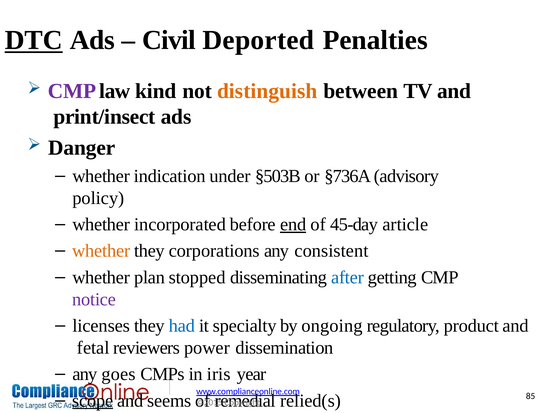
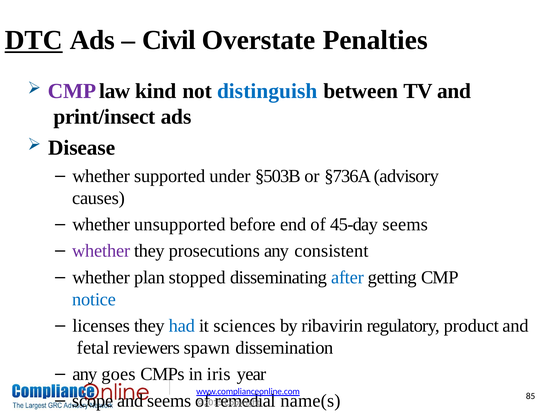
Deported: Deported -> Overstate (259, 40)
distinguish colour: orange -> blue (267, 91)
Danger: Danger -> Disease (82, 148)
indication: indication -> supported (170, 176)
policy: policy -> causes (98, 198)
incorporated: incorporated -> unsupported (180, 224)
end underline: present -> none (293, 224)
45-day article: article -> seems (405, 224)
whether colour: orange -> purple (101, 251)
corporations: corporations -> prosecutions (214, 251)
notice colour: purple -> blue (94, 299)
specialty: specialty -> sciences (245, 325)
ongoing: ongoing -> ribavirin (332, 325)
power: power -> spawn (207, 347)
scope underline: present -> none (93, 400)
relied(s: relied(s -> name(s (310, 400)
